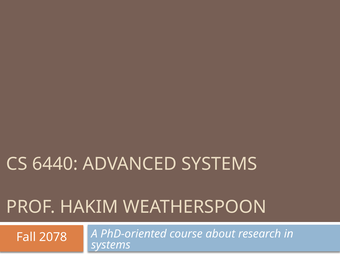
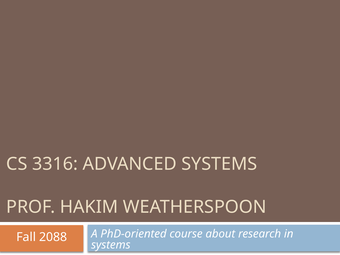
6440: 6440 -> 3316 (55, 164)
2078: 2078 -> 2088 (53, 237)
